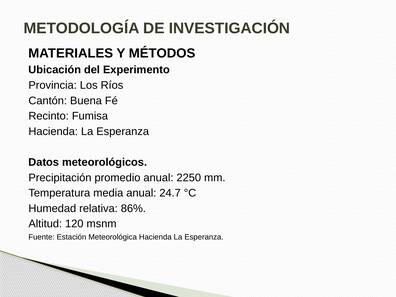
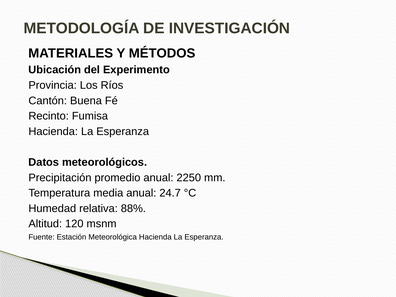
86%: 86% -> 88% (133, 208)
